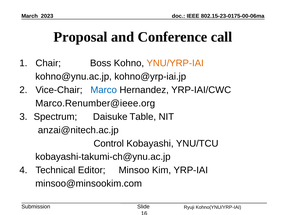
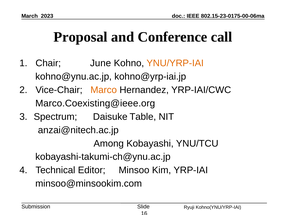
Boss: Boss -> June (101, 63)
Marco colour: blue -> orange (104, 90)
Marco.Renumber@ieee.org: Marco.Renumber@ieee.org -> Marco.Coexisting@ieee.org (95, 103)
Control: Control -> Among (109, 143)
